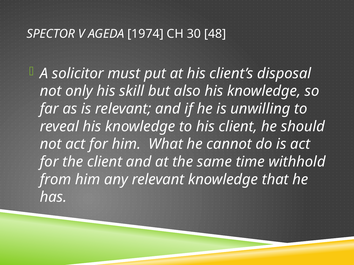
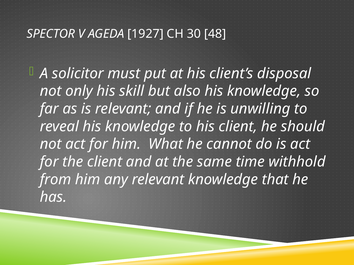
1974: 1974 -> 1927 (146, 34)
